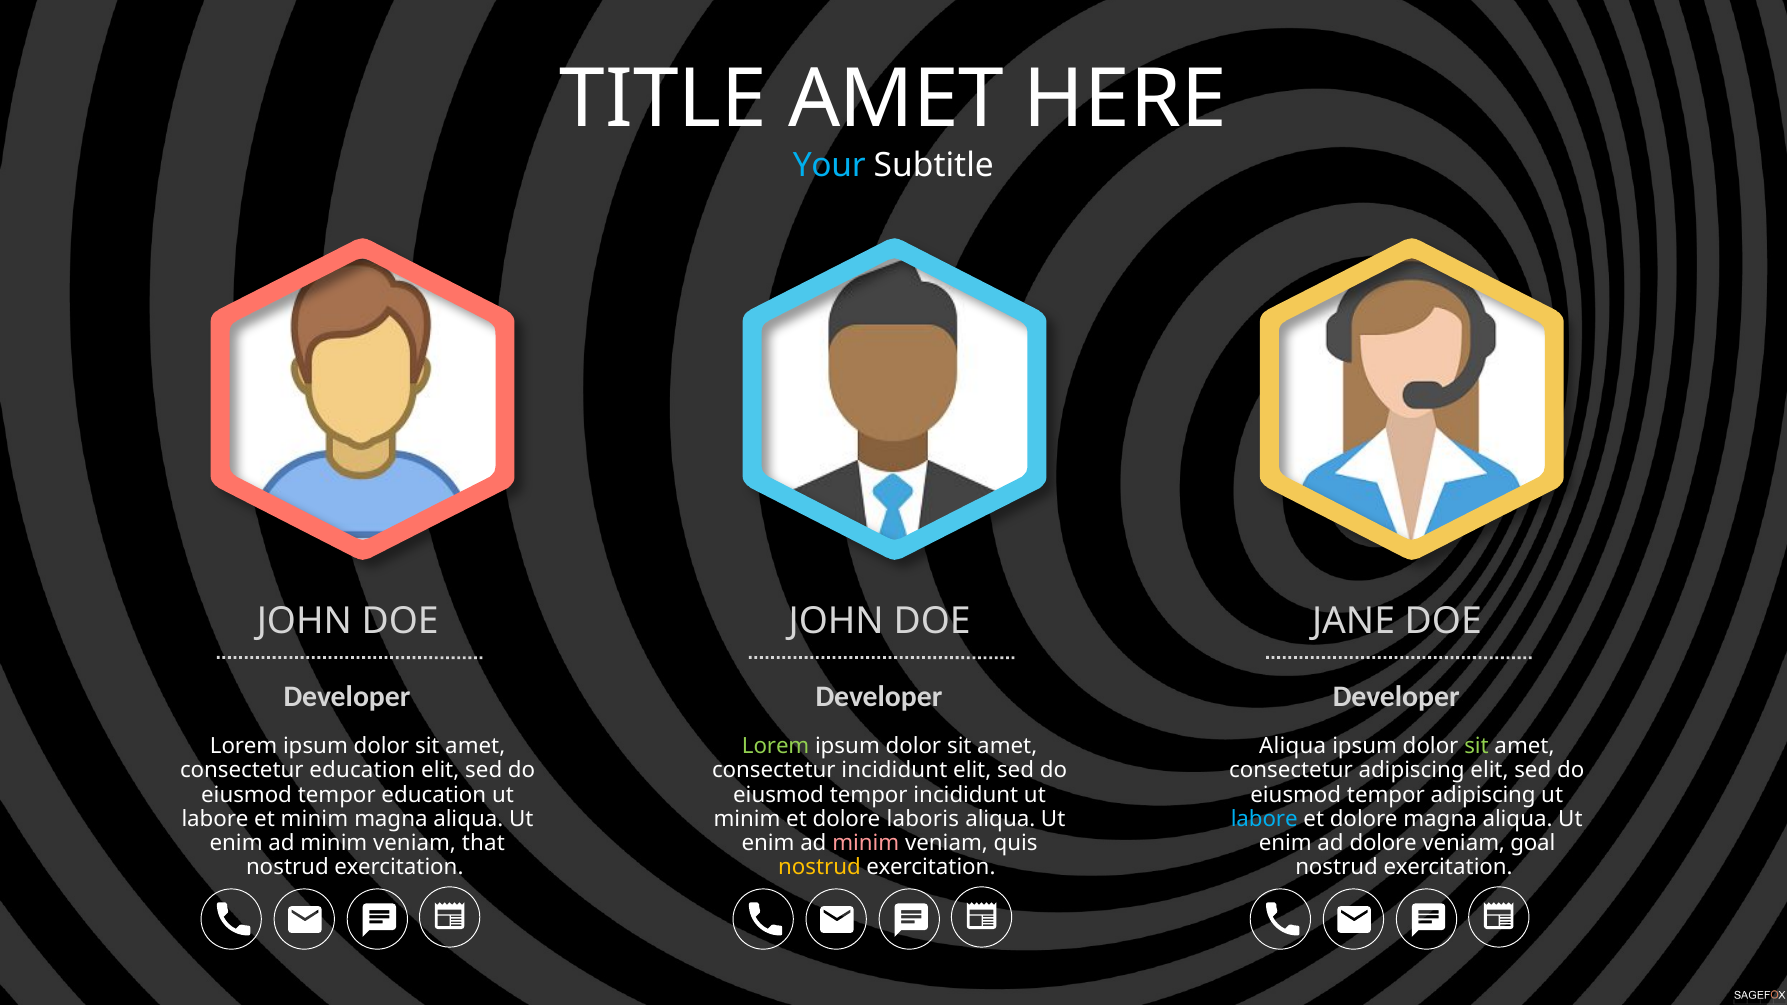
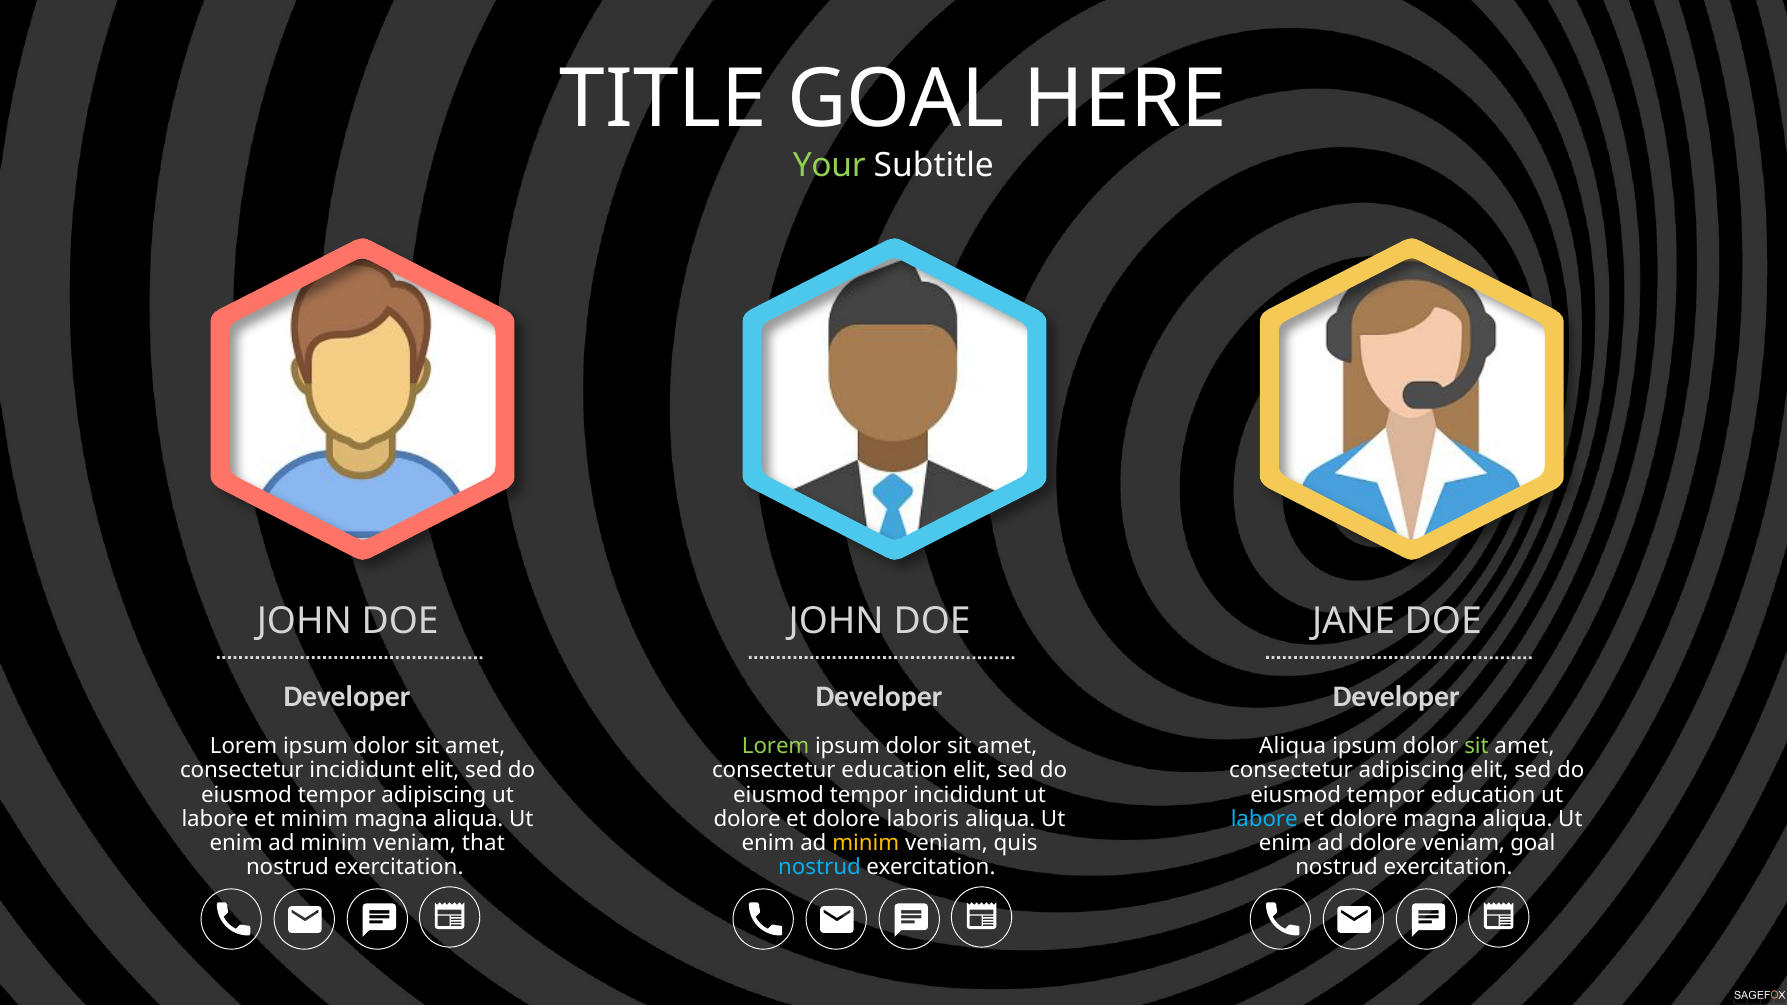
TITLE AMET: AMET -> GOAL (896, 99)
Your colour: light blue -> light green (829, 165)
consectetur education: education -> incididunt (362, 771)
consectetur incididunt: incididunt -> education (894, 771)
tempor education: education -> adipiscing (434, 795)
tempor adipiscing: adipiscing -> education (1483, 795)
minim: minim -> dolore (747, 819)
minim colour: pink -> yellow (866, 843)
nostrud colour: yellow -> light blue (819, 867)
